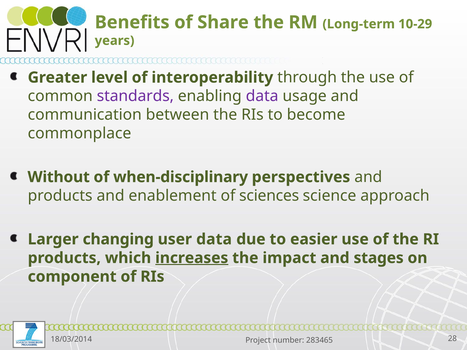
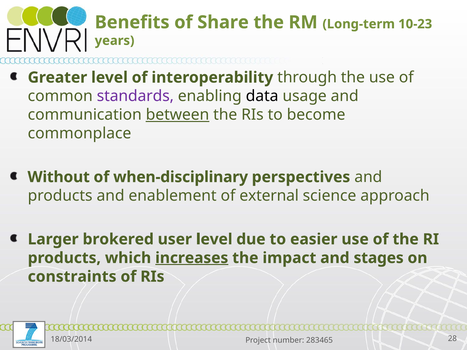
10-29: 10-29 -> 10-23 (415, 24)
data colour: purple -> black (262, 96)
between underline: none -> present (178, 115)
sciences: sciences -> external (269, 196)
changing: changing -> brokered (118, 239)
user data: data -> level (214, 239)
component: component -> constraints (72, 277)
